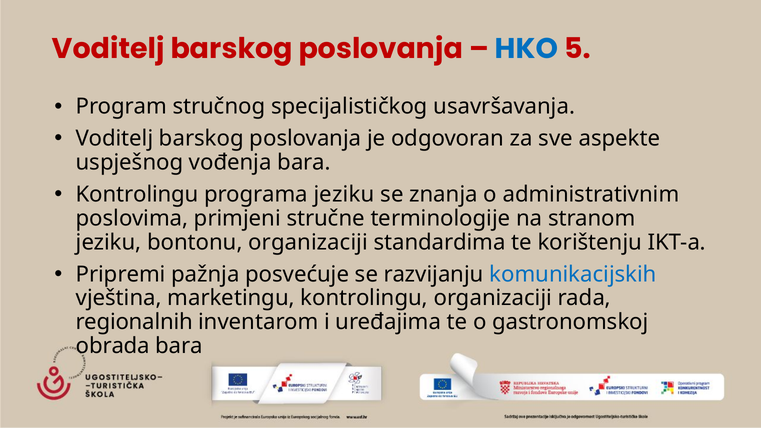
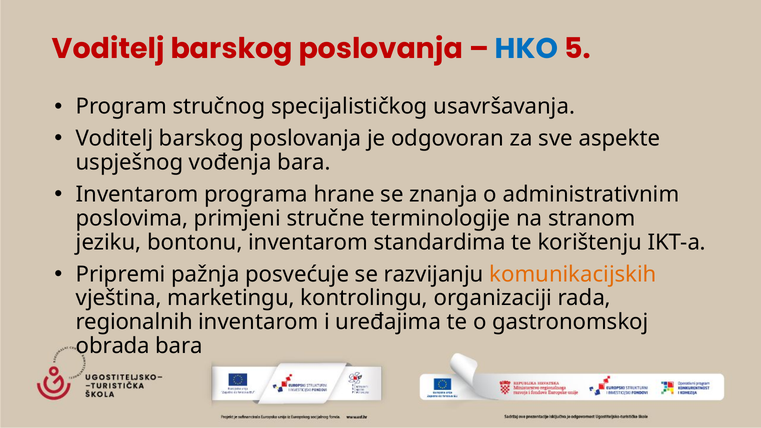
Kontrolingu: Kontrolingu -> Inventarom (137, 194)
programa jeziku: jeziku -> hrane (344, 194)
bontonu organizaciji: organizaciji -> inventarom (308, 242)
komunikacijskih colour: blue -> orange (573, 274)
